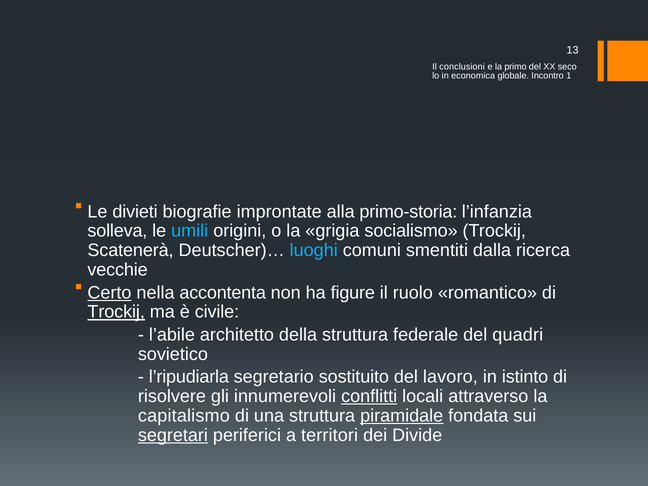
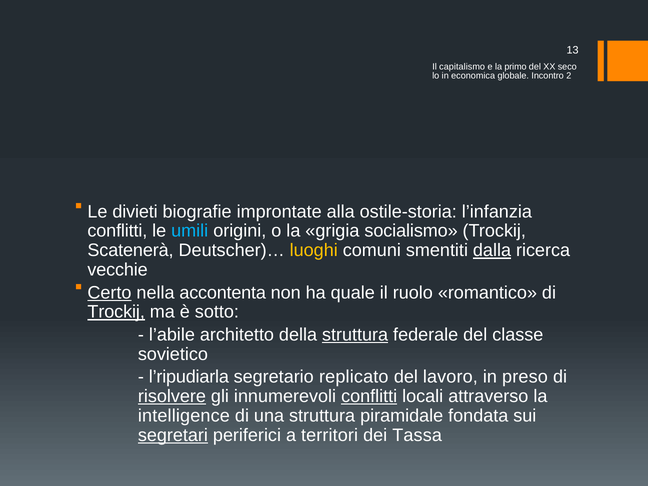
conclusioni: conclusioni -> capitalismo (462, 67)
1: 1 -> 2 (569, 76)
primo-storia: primo-storia -> ostile-storia (408, 212)
solleva: solleva -> conflitti (117, 231)
luoghi colour: light blue -> yellow (314, 250)
dalla underline: none -> present (492, 250)
figure: figure -> quale (353, 293)
civile: civile -> sotto (217, 312)
struttura underline: none -> present (355, 335)
quadri: quadri -> classe (518, 335)
sostituito: sostituito -> replicato (354, 377)
istinto: istinto -> preso (525, 377)
risolvere underline: none -> present (172, 396)
capitalismo: capitalismo -> intelligence (184, 416)
piramidale underline: present -> none (402, 416)
Divide: Divide -> Tassa (417, 435)
